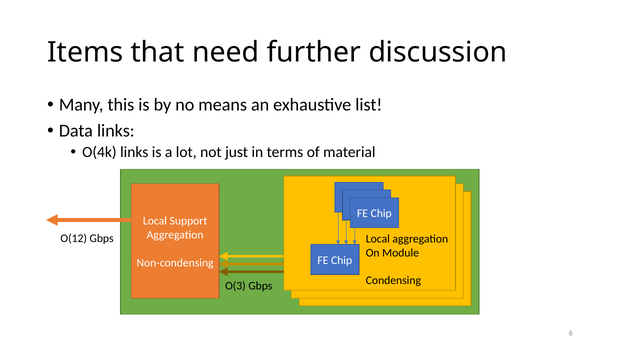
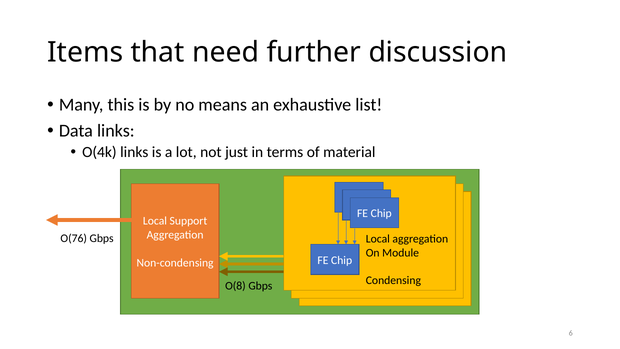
O(12: O(12 -> O(76 (74, 238)
O(3: O(3 -> O(8 (235, 286)
